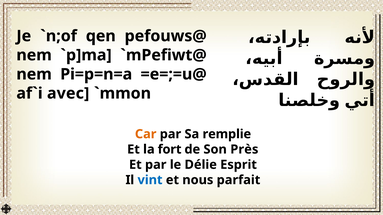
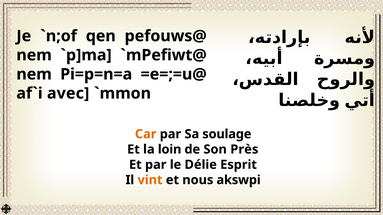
remplie: remplie -> soulage (227, 134)
fort: fort -> loin (170, 150)
vint colour: blue -> orange (150, 180)
parfait: parfait -> akswpi (239, 180)
